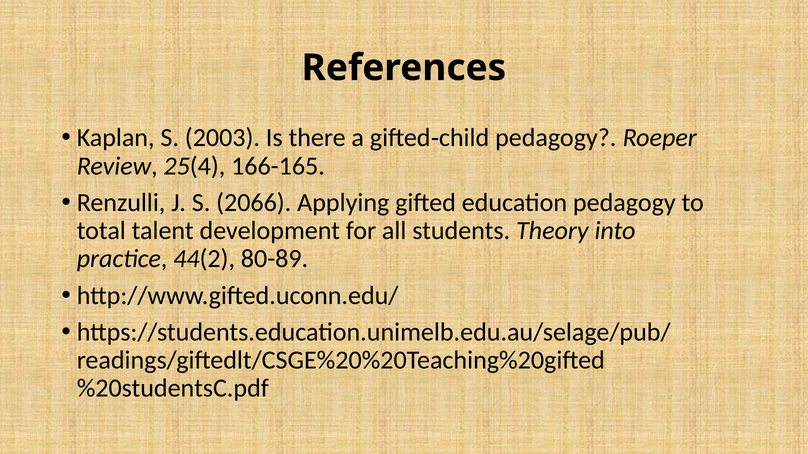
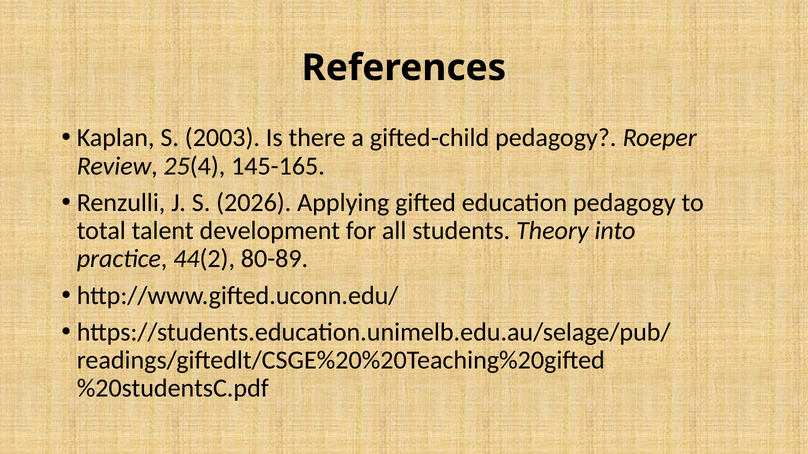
166-165: 166-165 -> 145-165 (278, 166)
2066: 2066 -> 2026 (254, 203)
